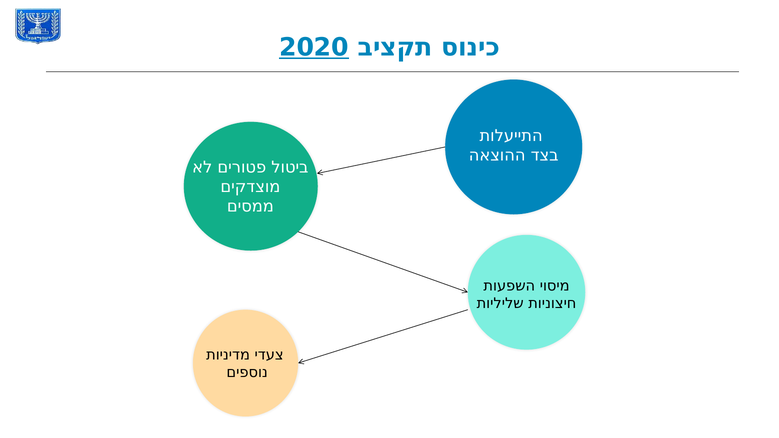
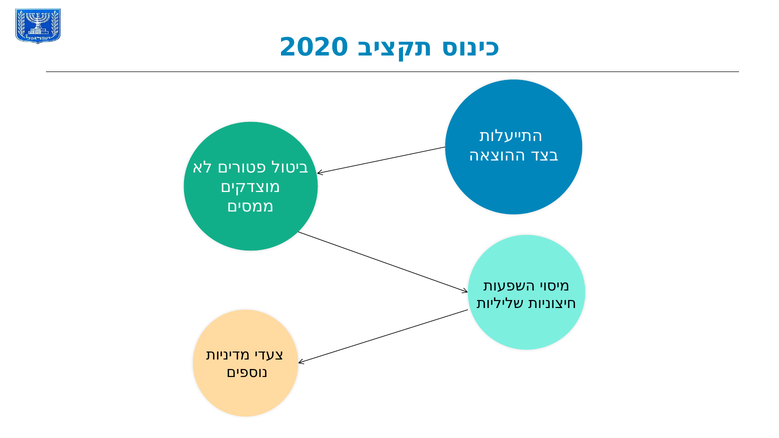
2020 underline: present -> none (314, 47)
